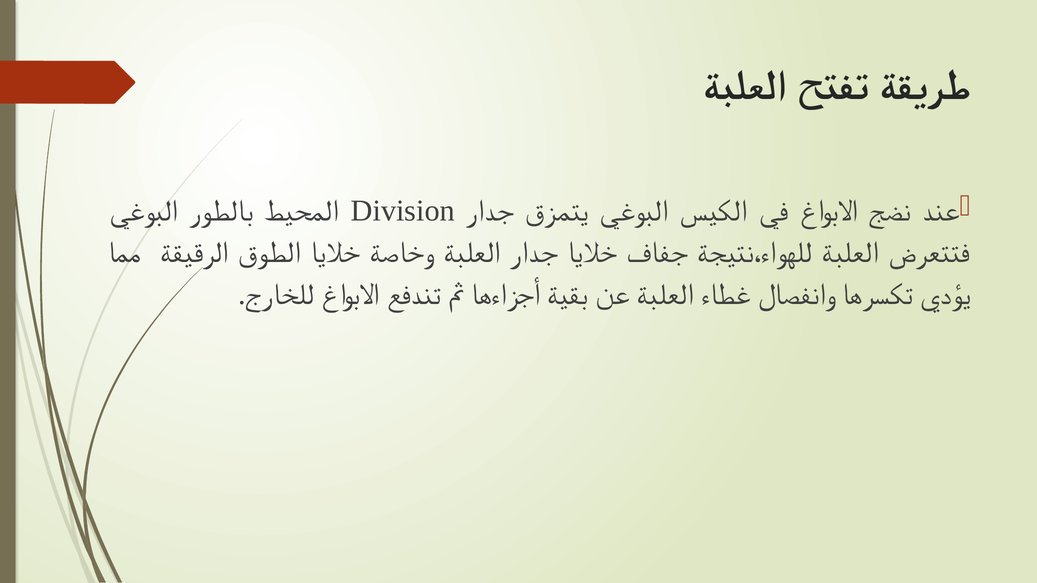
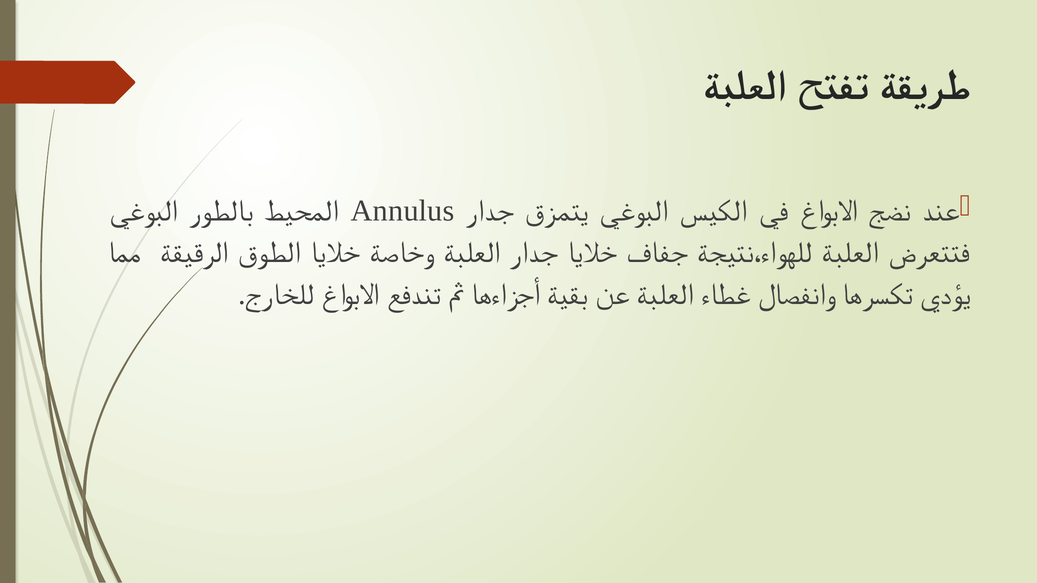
Division: Division -> Annulus (403, 211)
